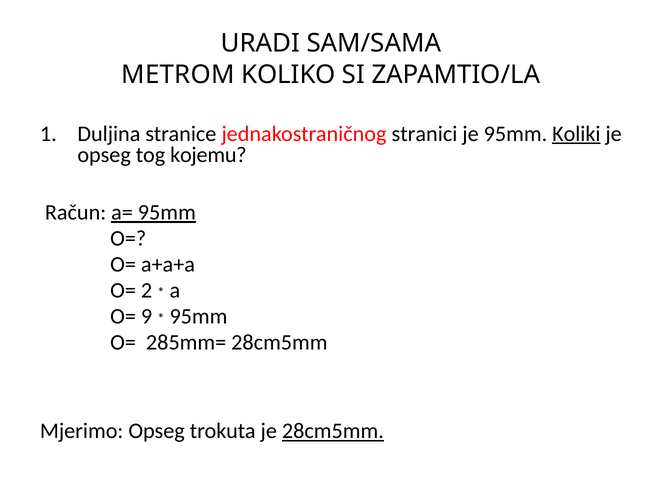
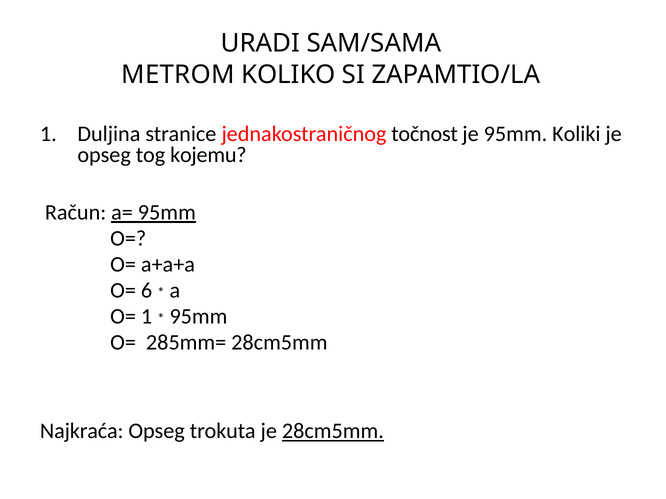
stranici: stranici -> točnost (425, 134)
Koliki underline: present -> none (576, 134)
2: 2 -> 6 (147, 291)
O= 9: 9 -> 1 (147, 317)
Mjerimo: Mjerimo -> Najkraća (82, 432)
